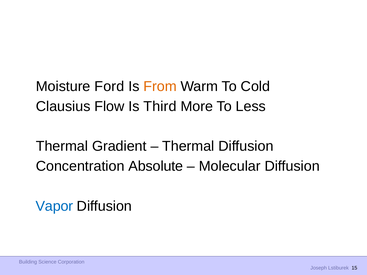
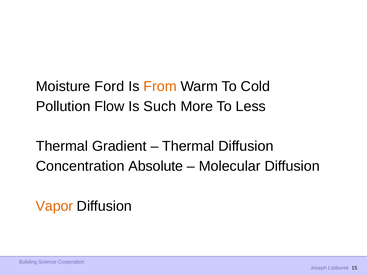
Clausius: Clausius -> Pollution (63, 106)
Third: Third -> Such (160, 106)
Vapor colour: blue -> orange (54, 206)
